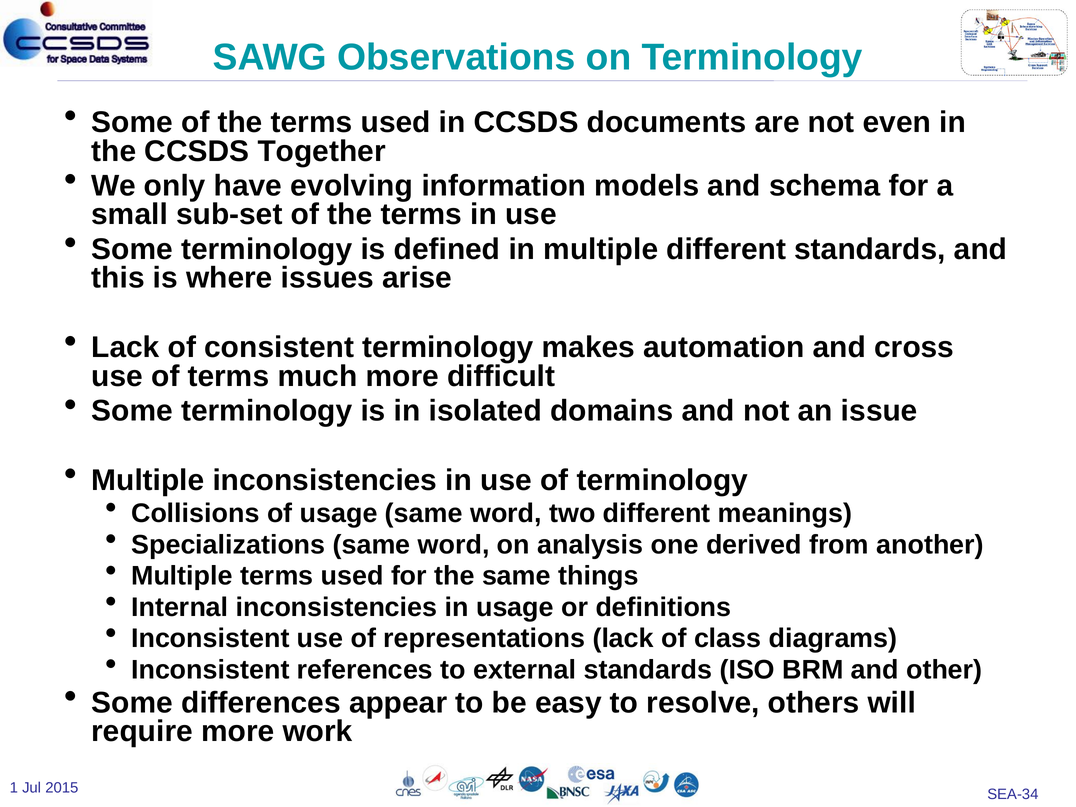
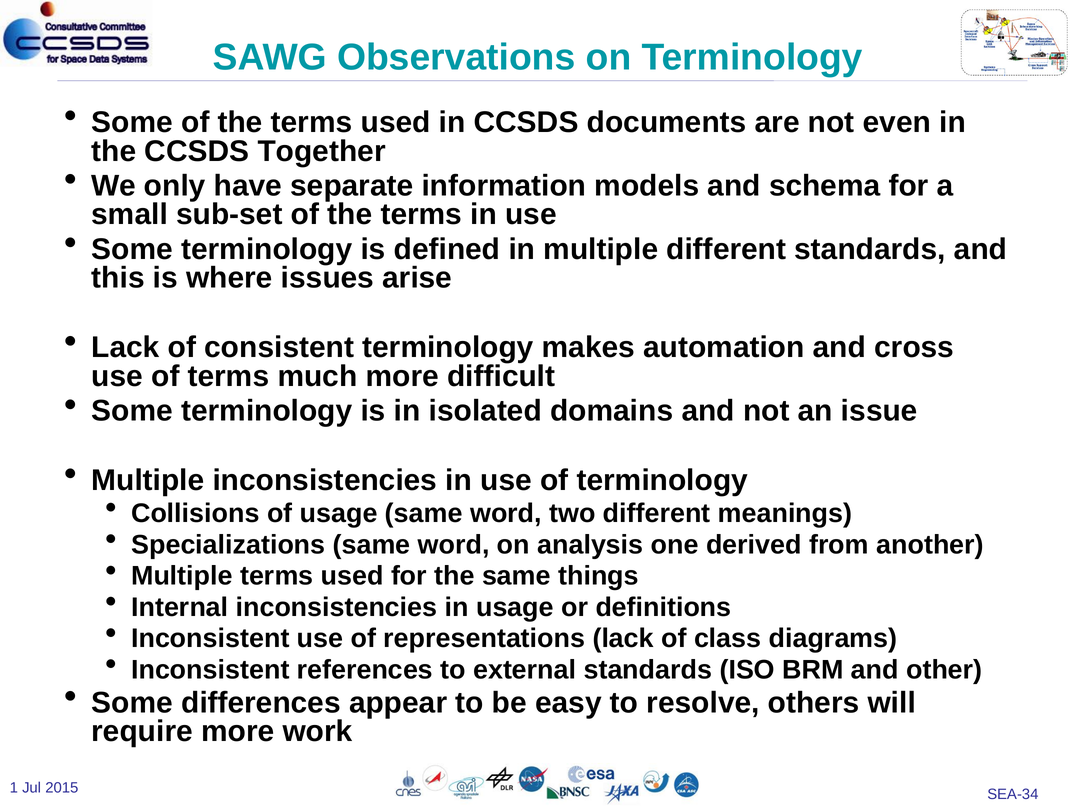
evolving: evolving -> separate (352, 186)
